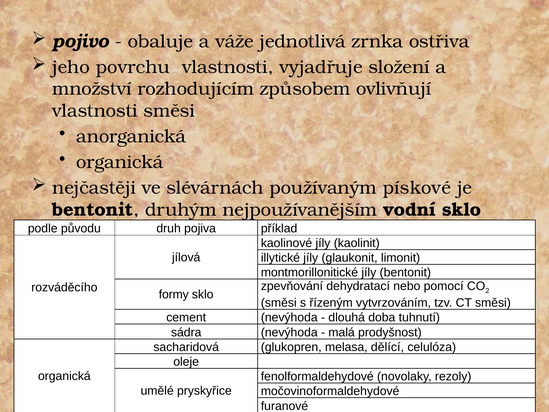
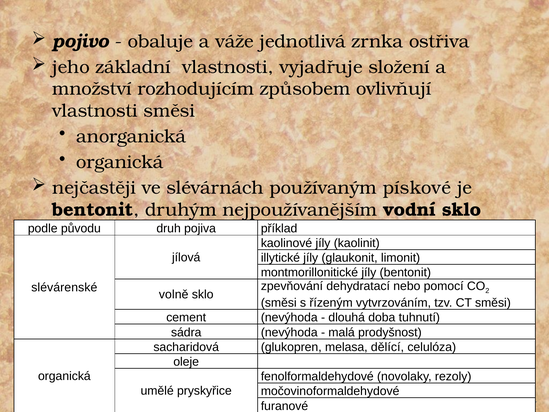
povrchu: povrchu -> základní (133, 67)
rozváděcího: rozváděcího -> slévárenské (64, 287)
formy: formy -> volně (174, 294)
